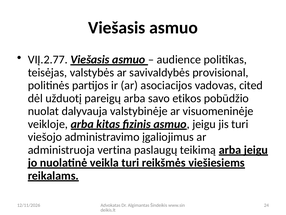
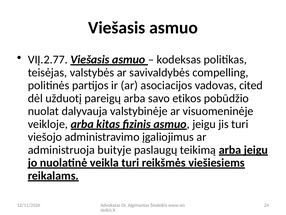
audience: audience -> kodeksas (179, 59)
provisional: provisional -> compelling (220, 72)
vertina: vertina -> buityje (114, 150)
